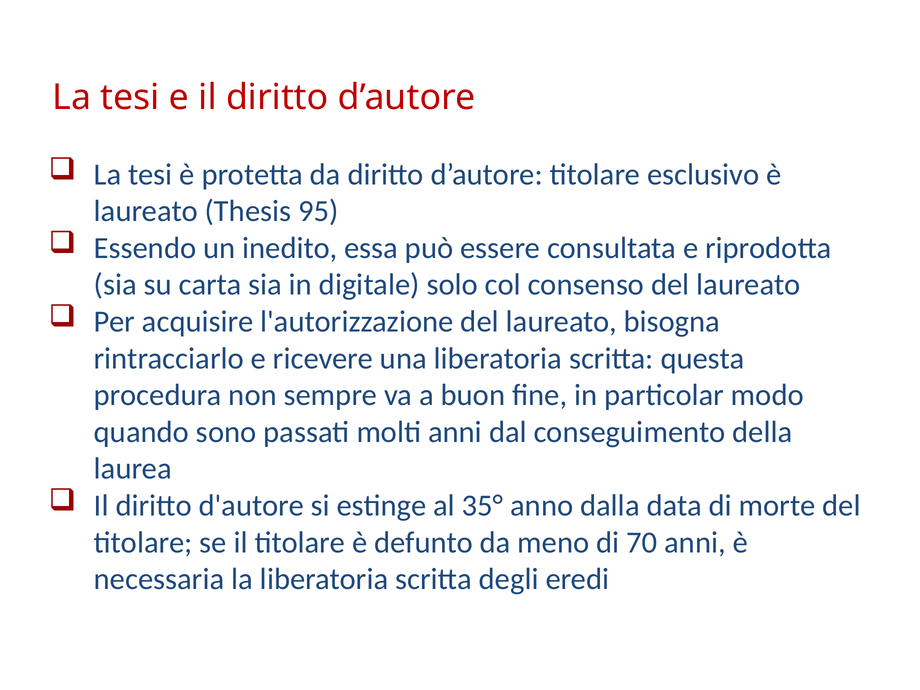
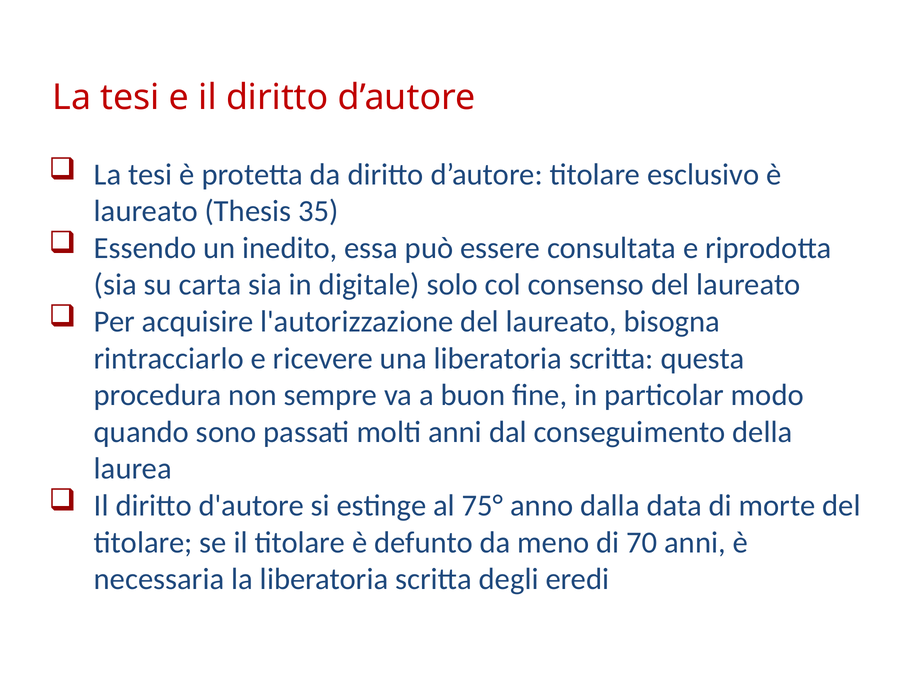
95: 95 -> 35 (318, 211)
35°: 35° -> 75° (483, 506)
